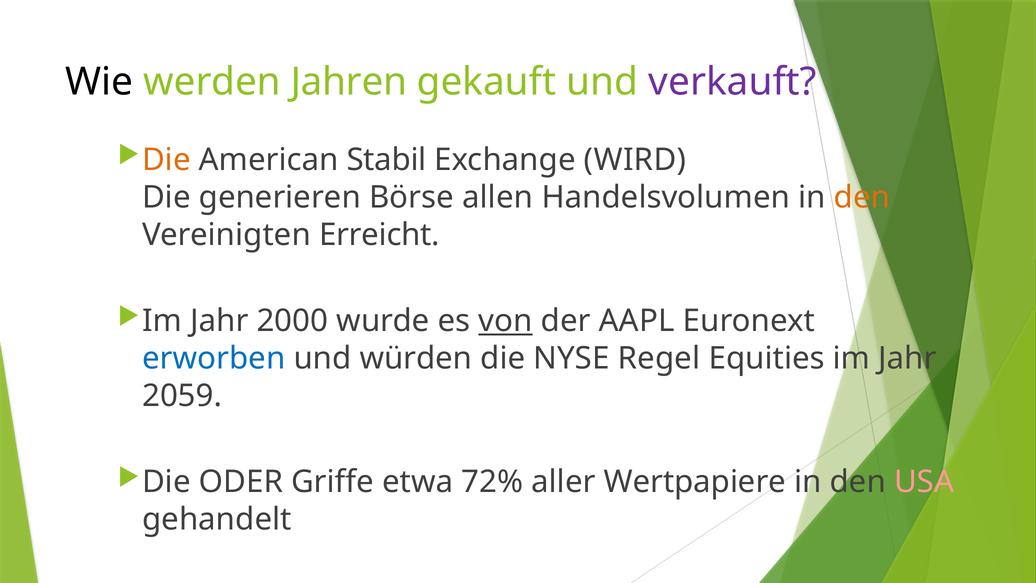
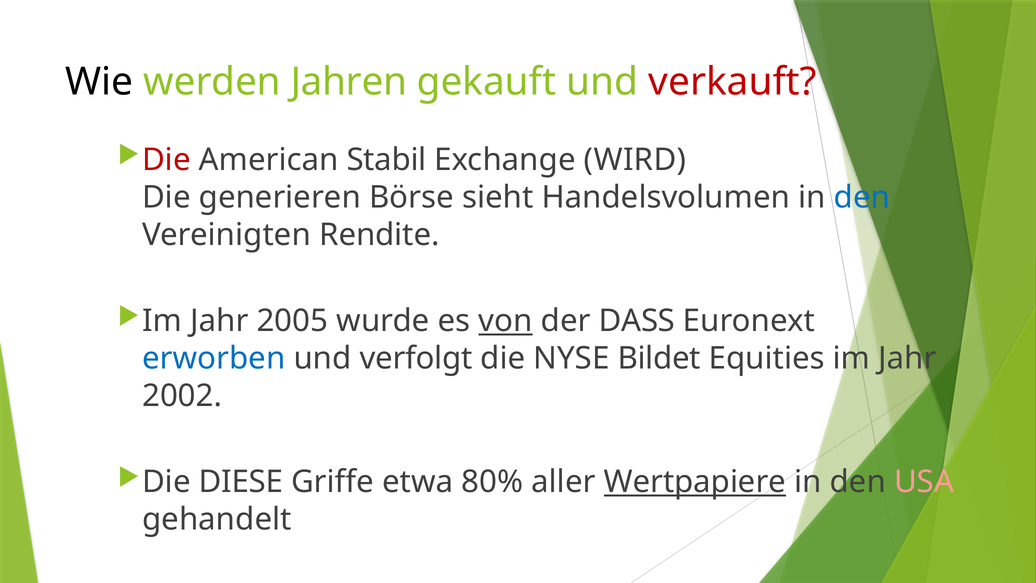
verkauft colour: purple -> red (733, 82)
Die colour: orange -> red (166, 160)
allen: allen -> sieht (498, 197)
den colour: orange -> blue (862, 197)
Erreicht: Erreicht -> Rendite (379, 235)
2000: 2000 -> 2005 (292, 321)
AAPL: AAPL -> DASS (637, 321)
würden: würden -> verfolgt (416, 358)
Regel: Regel -> Bildet (659, 358)
2059: 2059 -> 2002 (182, 396)
ODER: ODER -> DIESE (241, 482)
72%: 72% -> 80% (492, 482)
Wertpapiere underline: none -> present (695, 482)
